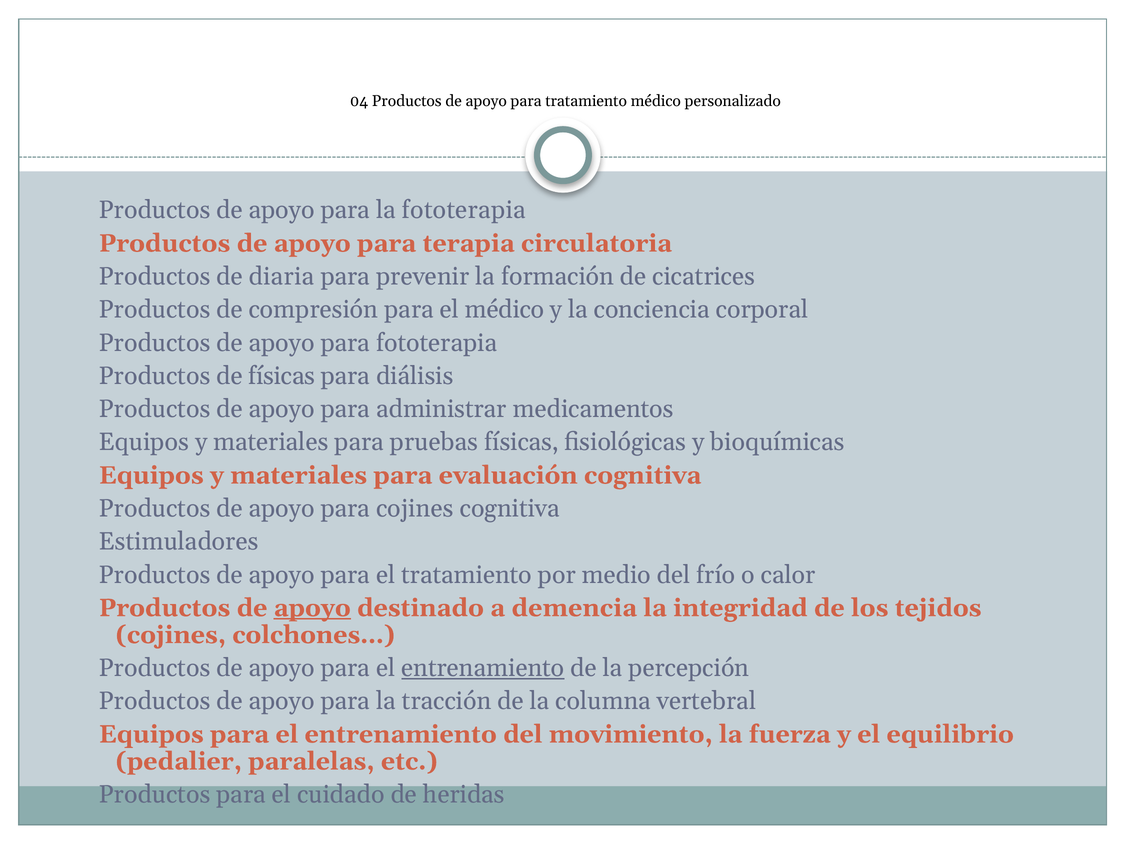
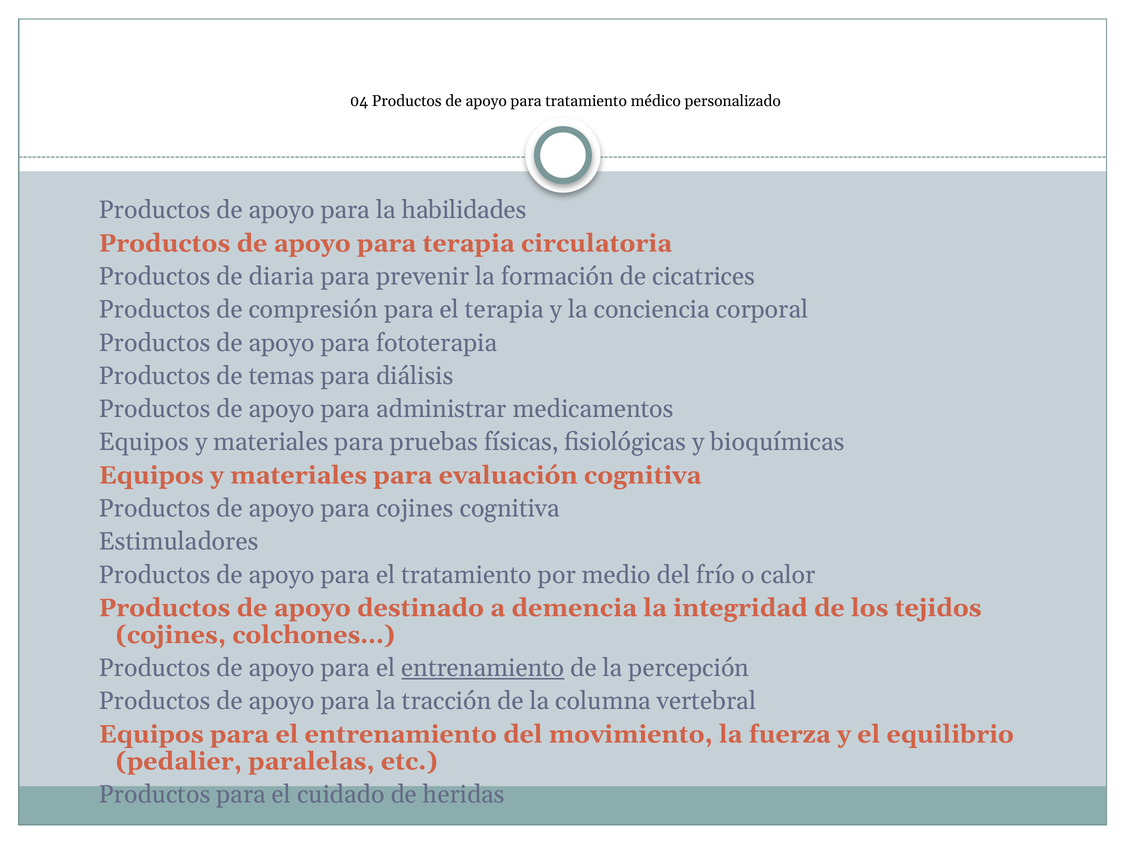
la fototerapia: fototerapia -> habilidades (464, 210)
el médico: médico -> terapia (504, 310)
de físicas: físicas -> temas (282, 376)
apoyo underline: present -> none (312, 608)
